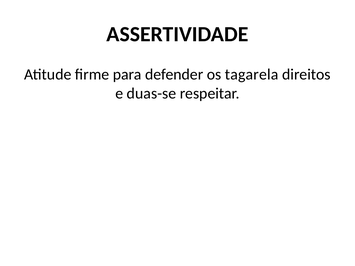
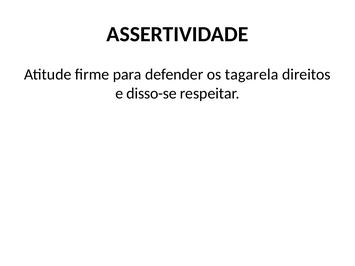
duas-se: duas-se -> disso-se (152, 93)
